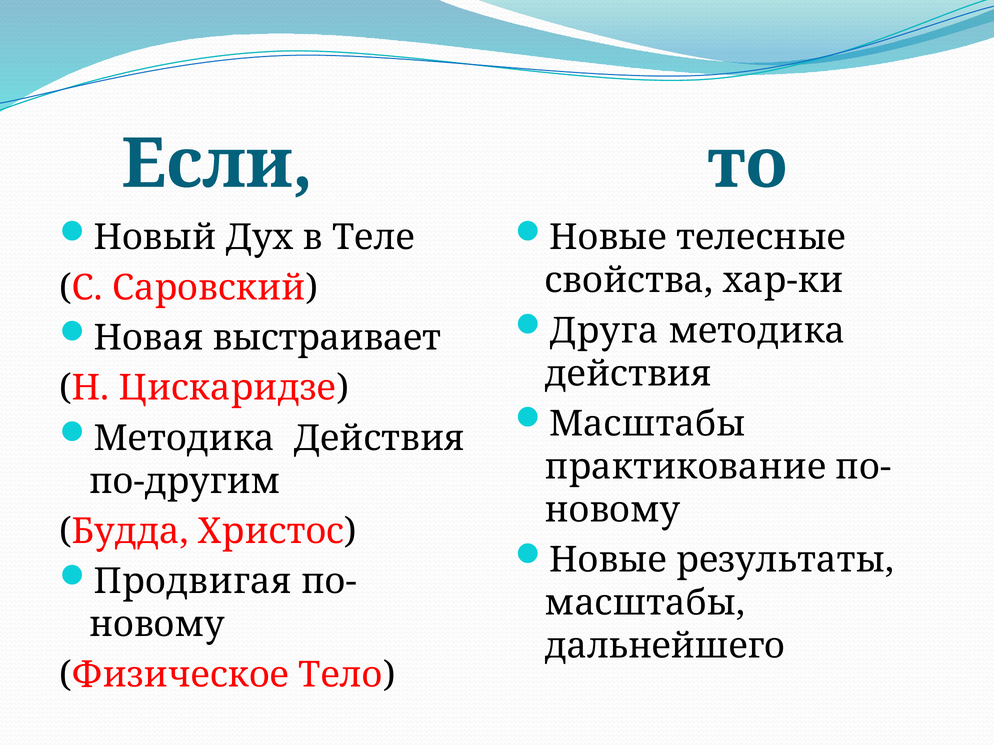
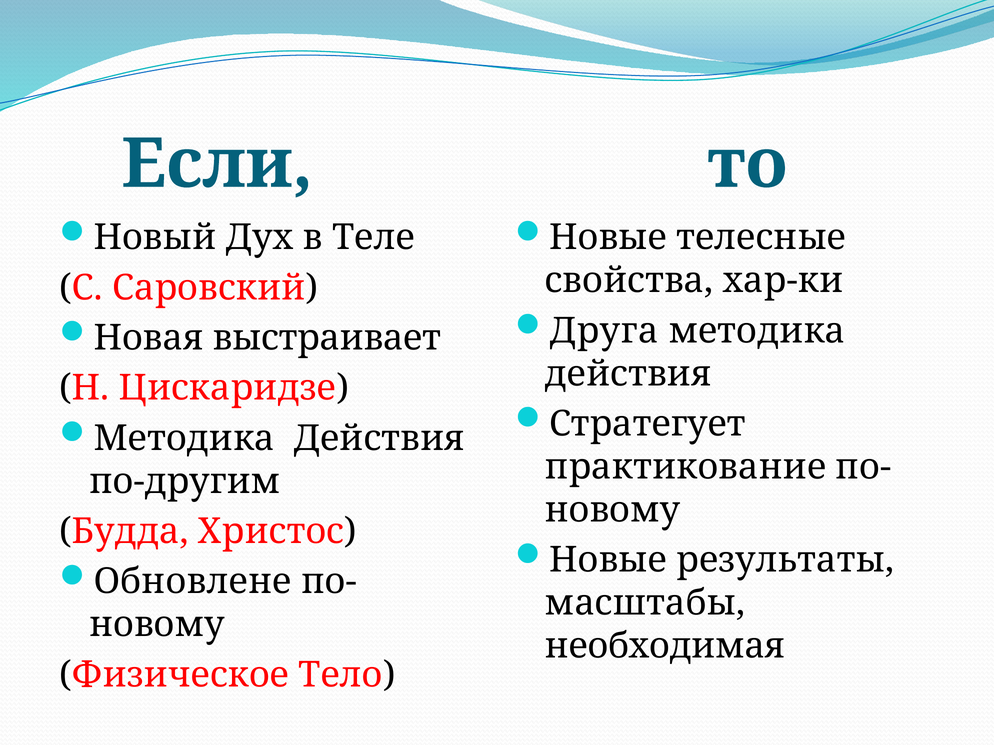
Масштабы: Масштабы -> Стратегует (647, 424)
Продвигая: Продвигая -> Обновлене (193, 582)
дальнейшего: дальнейшего -> необходимая (665, 647)
